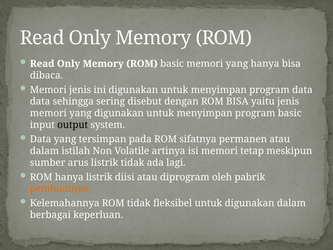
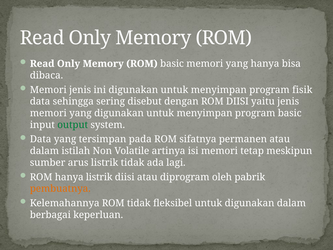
program data: data -> fisik (302, 90)
ROM BISA: BISA -> DIISI (237, 101)
output colour: black -> green (73, 125)
